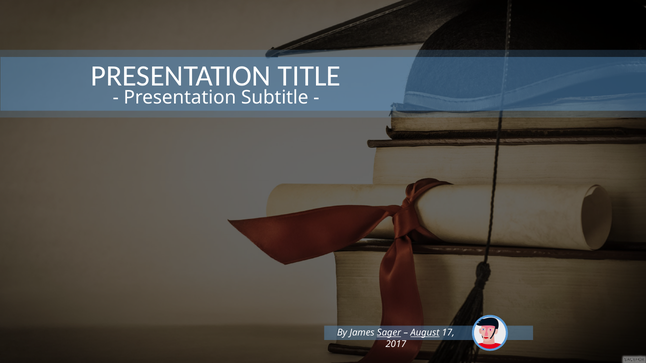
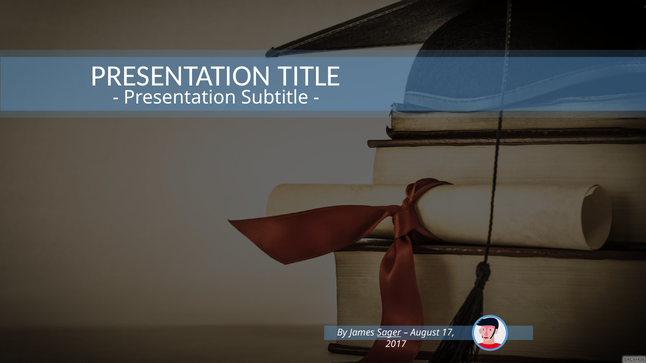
August underline: present -> none (425, 333)
